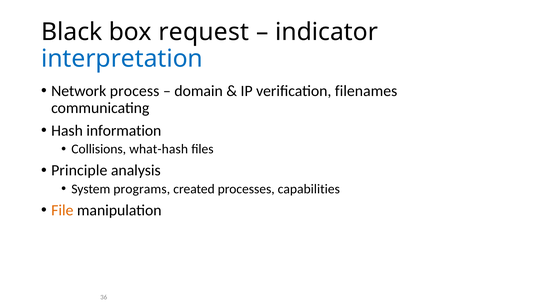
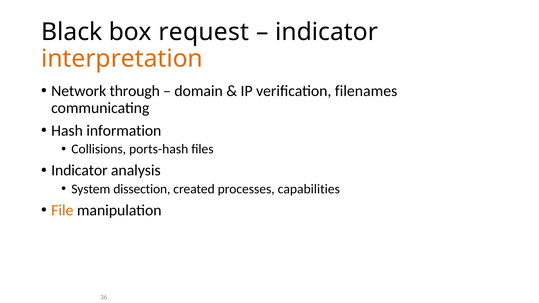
interpretation colour: blue -> orange (122, 59)
process: process -> through (135, 91)
what-hash: what-hash -> ports-hash (159, 149)
Principle: Principle -> Indicator (79, 171)
programs: programs -> dissection (142, 189)
